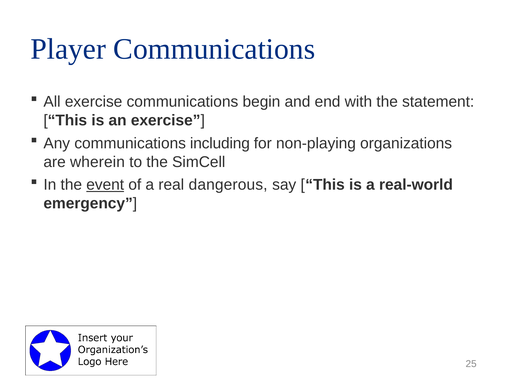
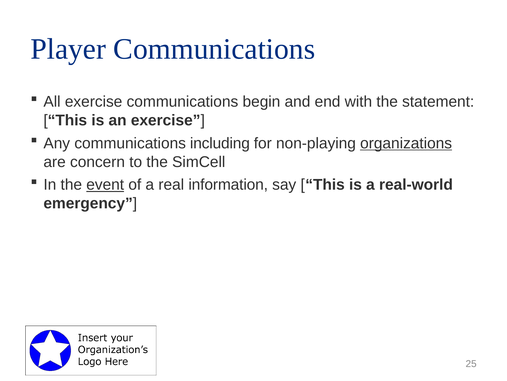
organizations underline: none -> present (406, 143)
wherein: wherein -> concern (98, 162)
dangerous: dangerous -> information (228, 184)
